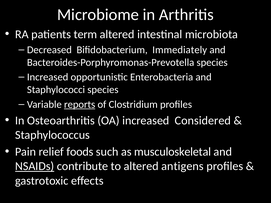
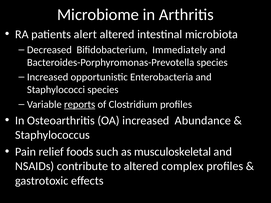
term: term -> alert (85, 34)
Considered: Considered -> Abundance (203, 121)
NSAIDs underline: present -> none (35, 166)
antigens: antigens -> complex (182, 166)
